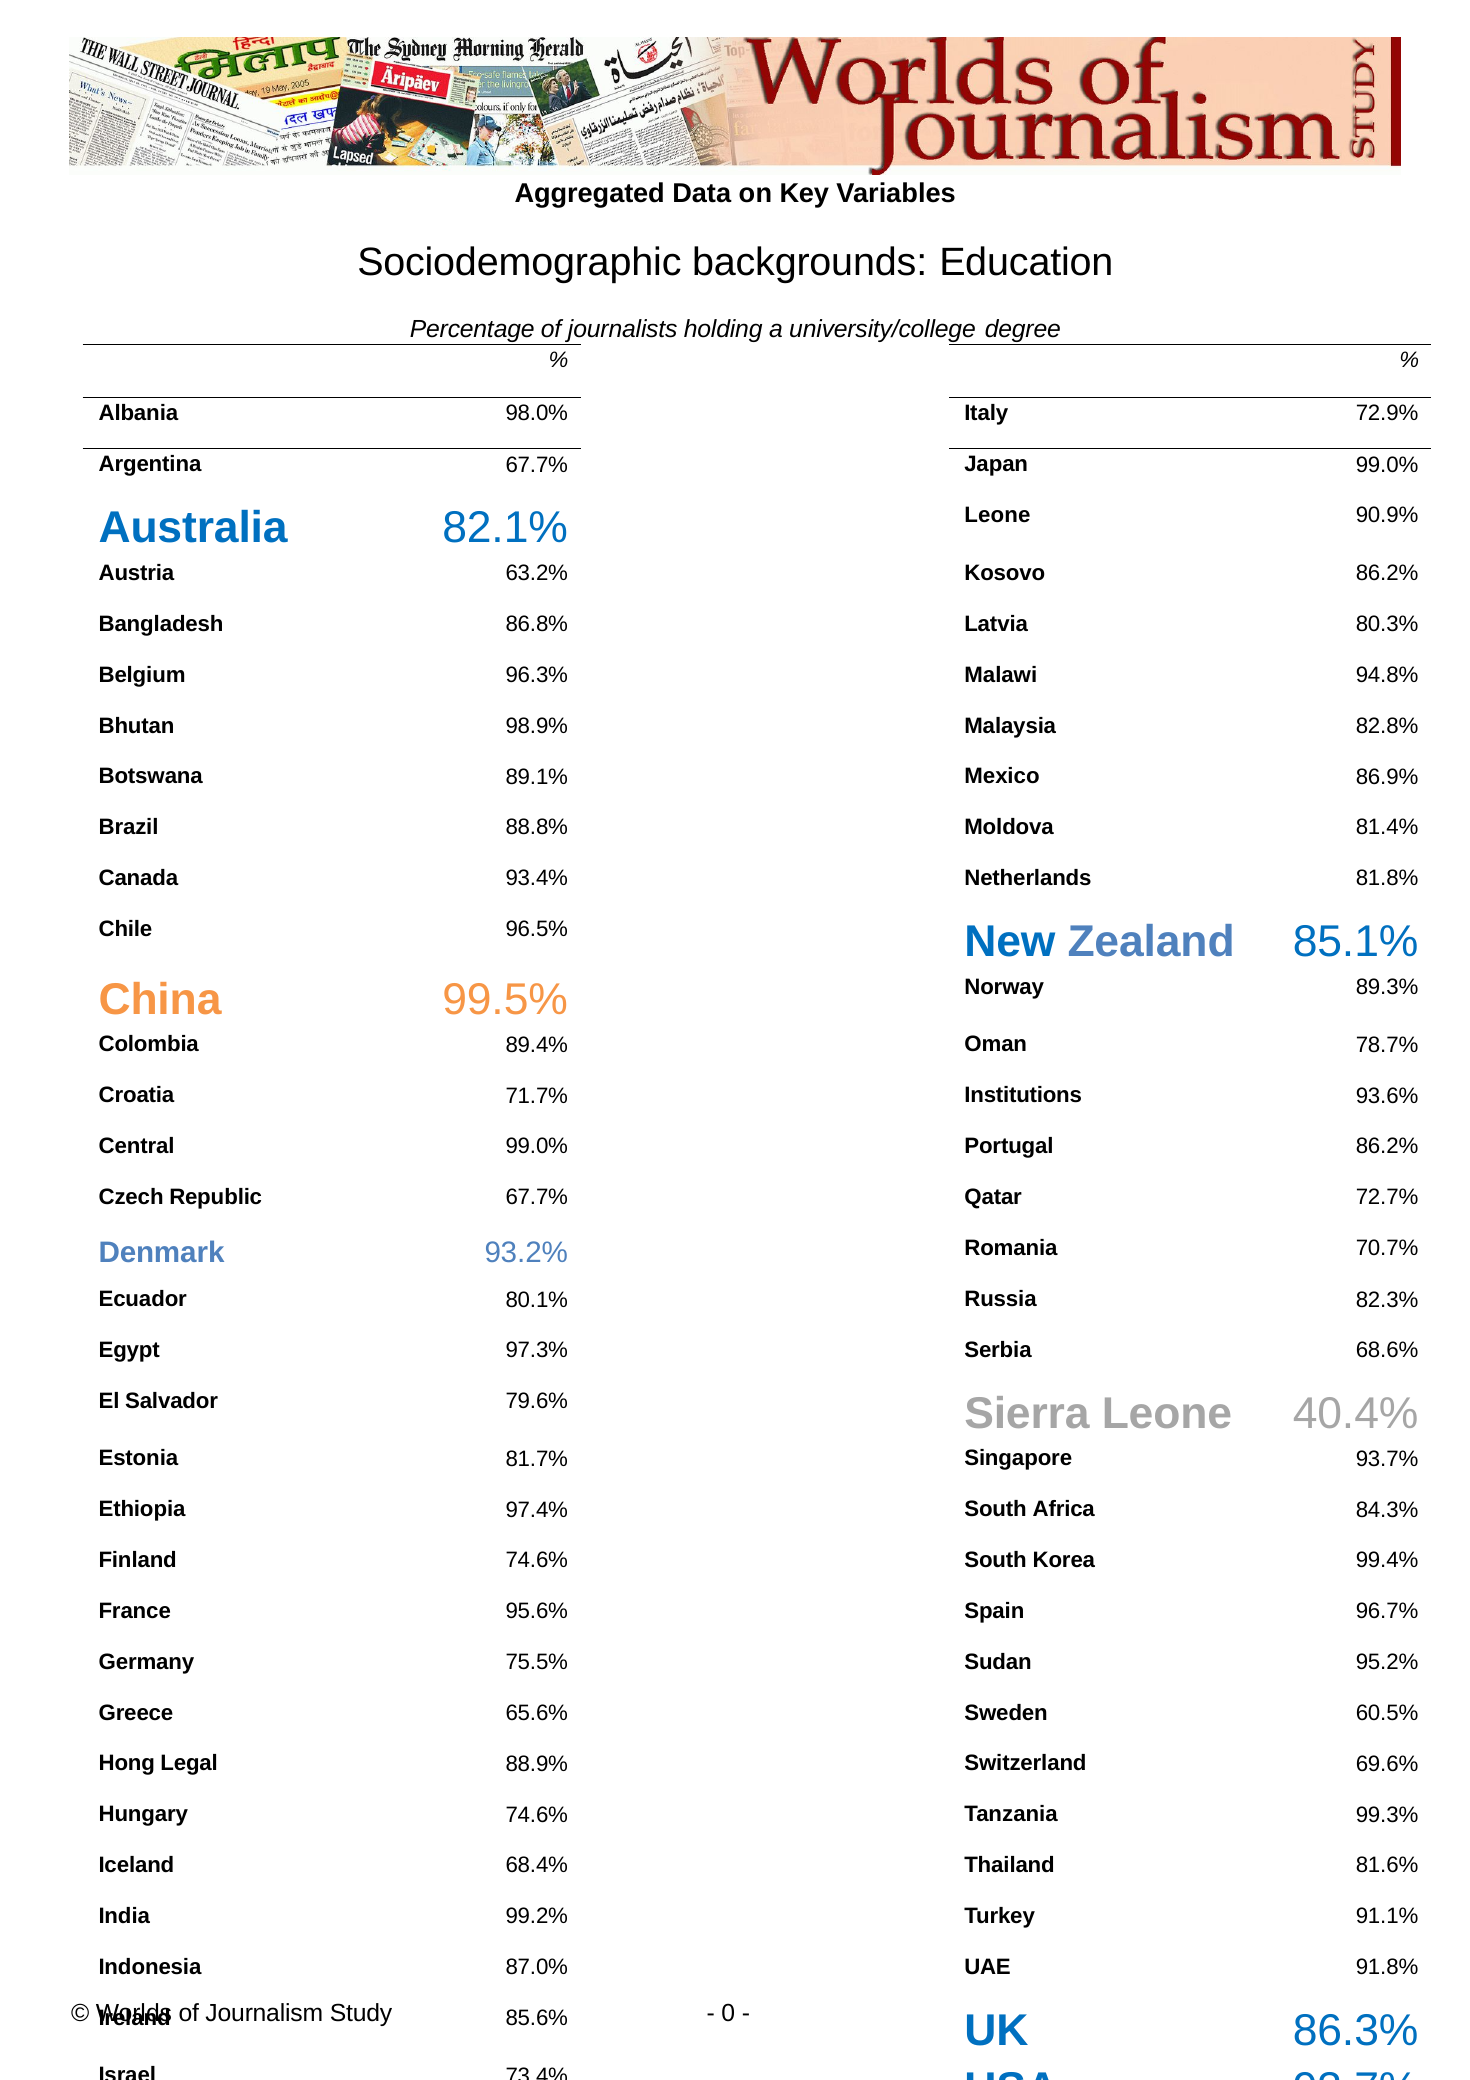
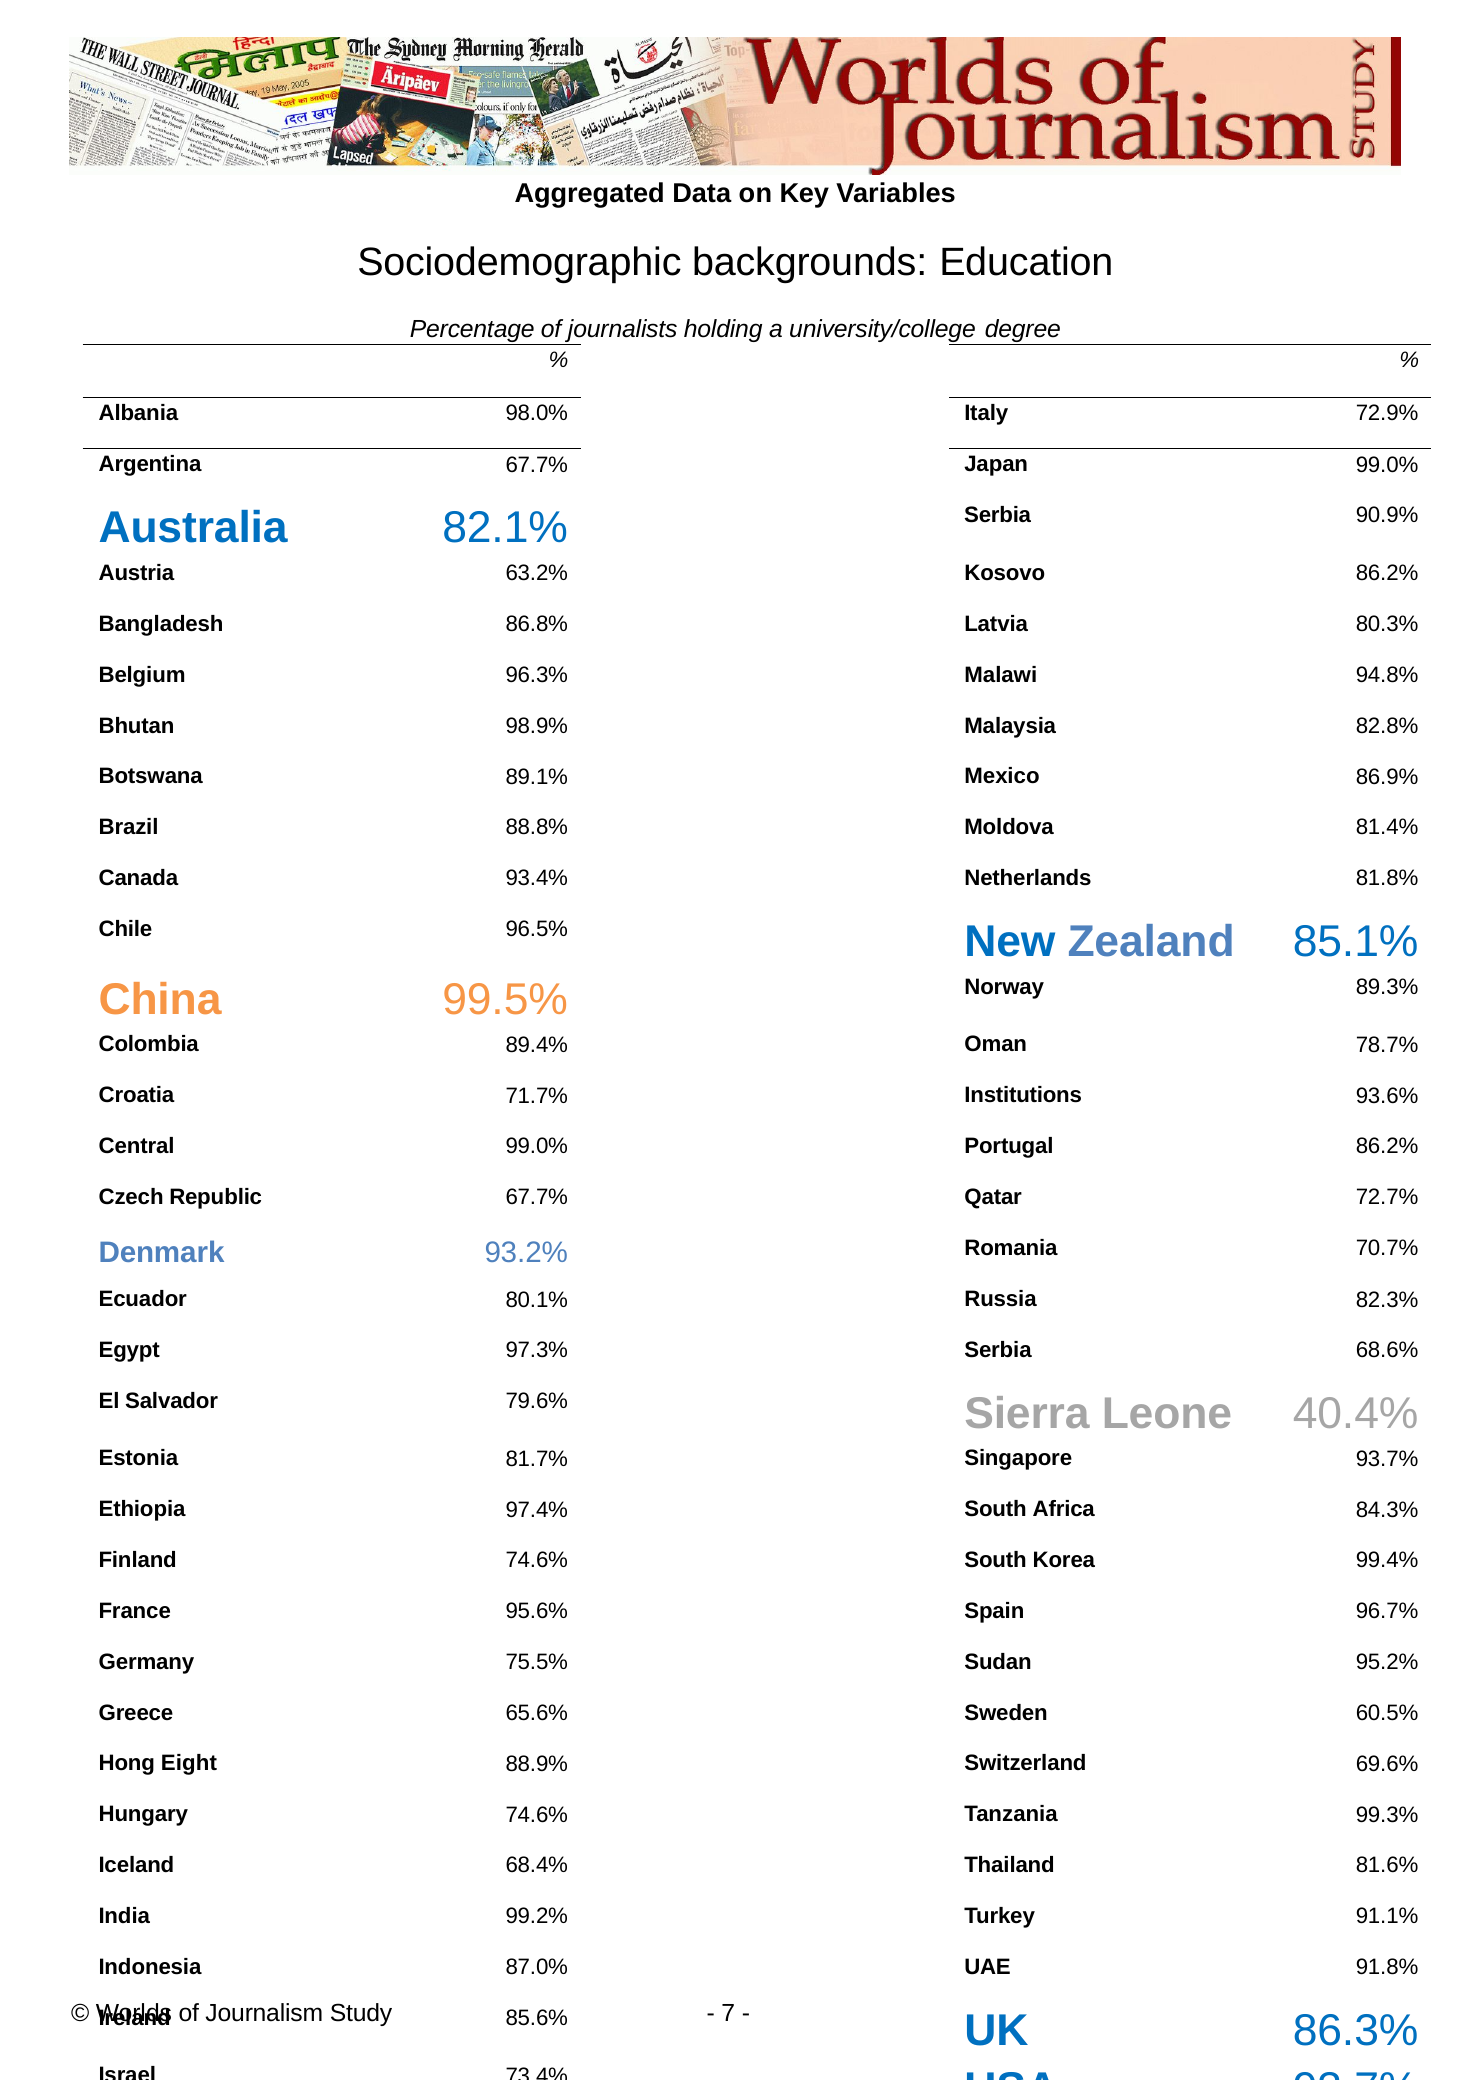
82.1% Leone: Leone -> Serbia (998, 515)
Legal: Legal -> Eight (189, 1764)
0: 0 -> 7 (728, 2013)
